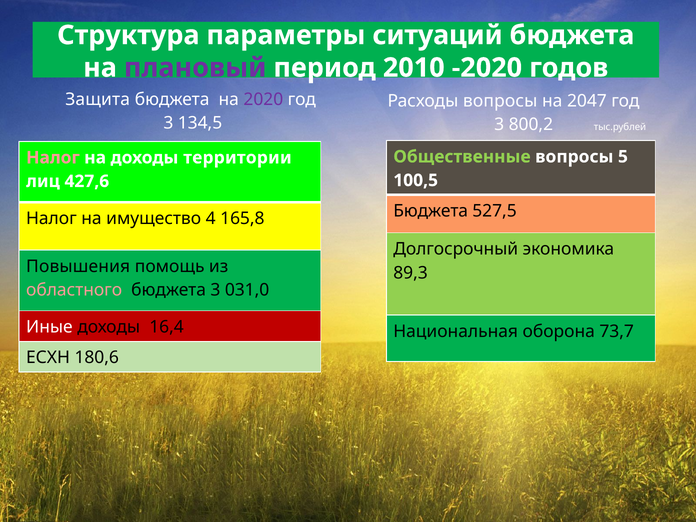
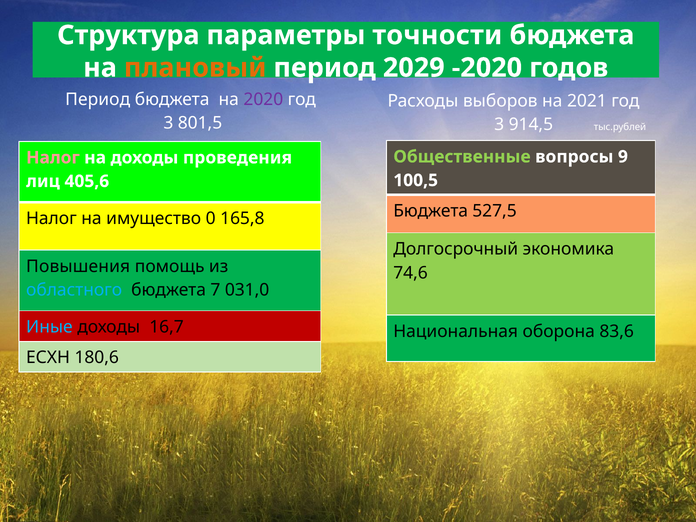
ситуаций: ситуаций -> точности (437, 35)
плановый colour: purple -> orange (195, 68)
2010: 2010 -> 2029 (414, 68)
Защита: Защита -> Период (98, 99)
Расходы вопросы: вопросы -> выборов (500, 101)
2047: 2047 -> 2021 (587, 101)
134,5: 134,5 -> 801,5 (200, 123)
800,2: 800,2 -> 914,5 (531, 125)
5: 5 -> 9 (623, 157)
территории: территории -> проведения (237, 158)
427,6: 427,6 -> 405,6 (87, 181)
4: 4 -> 0 (211, 218)
89,3: 89,3 -> 74,6 (411, 273)
областного colour: pink -> light blue (74, 290)
бюджета 3: 3 -> 7 (215, 290)
Иные colour: white -> light blue (49, 327)
16,4: 16,4 -> 16,7 (167, 327)
73,7: 73,7 -> 83,6 (617, 331)
